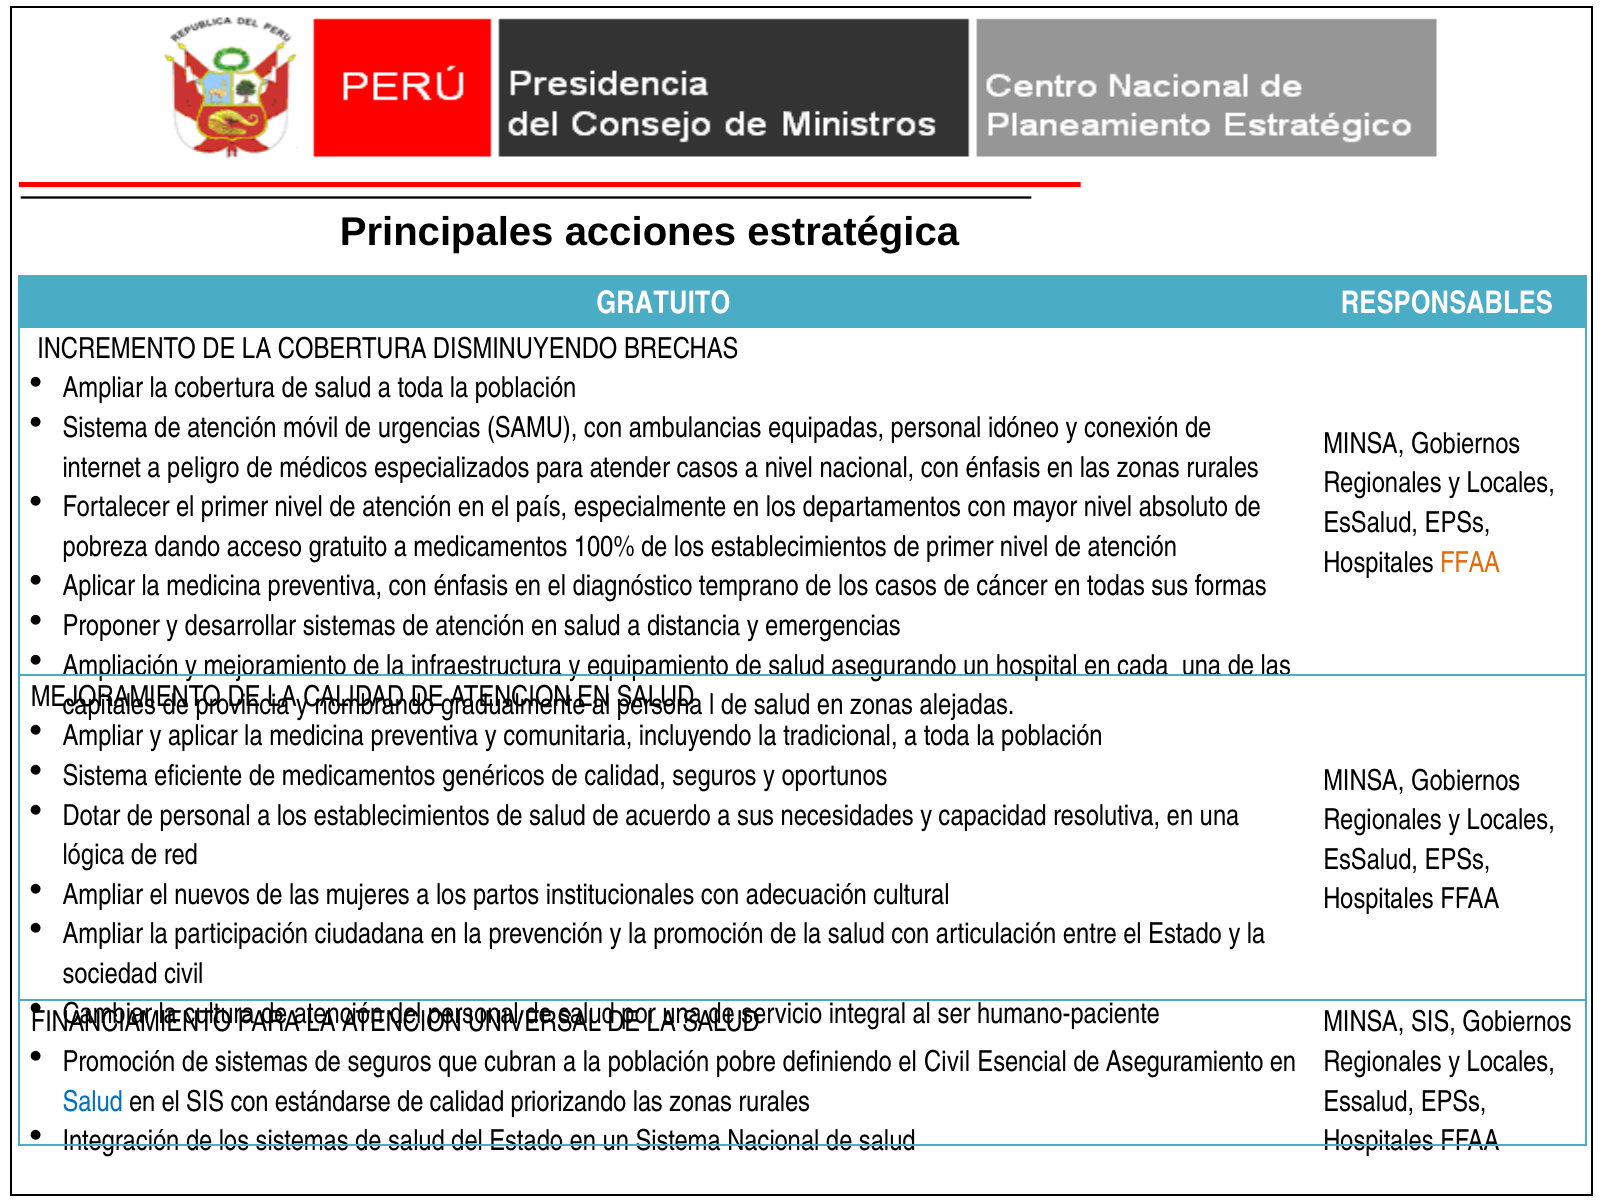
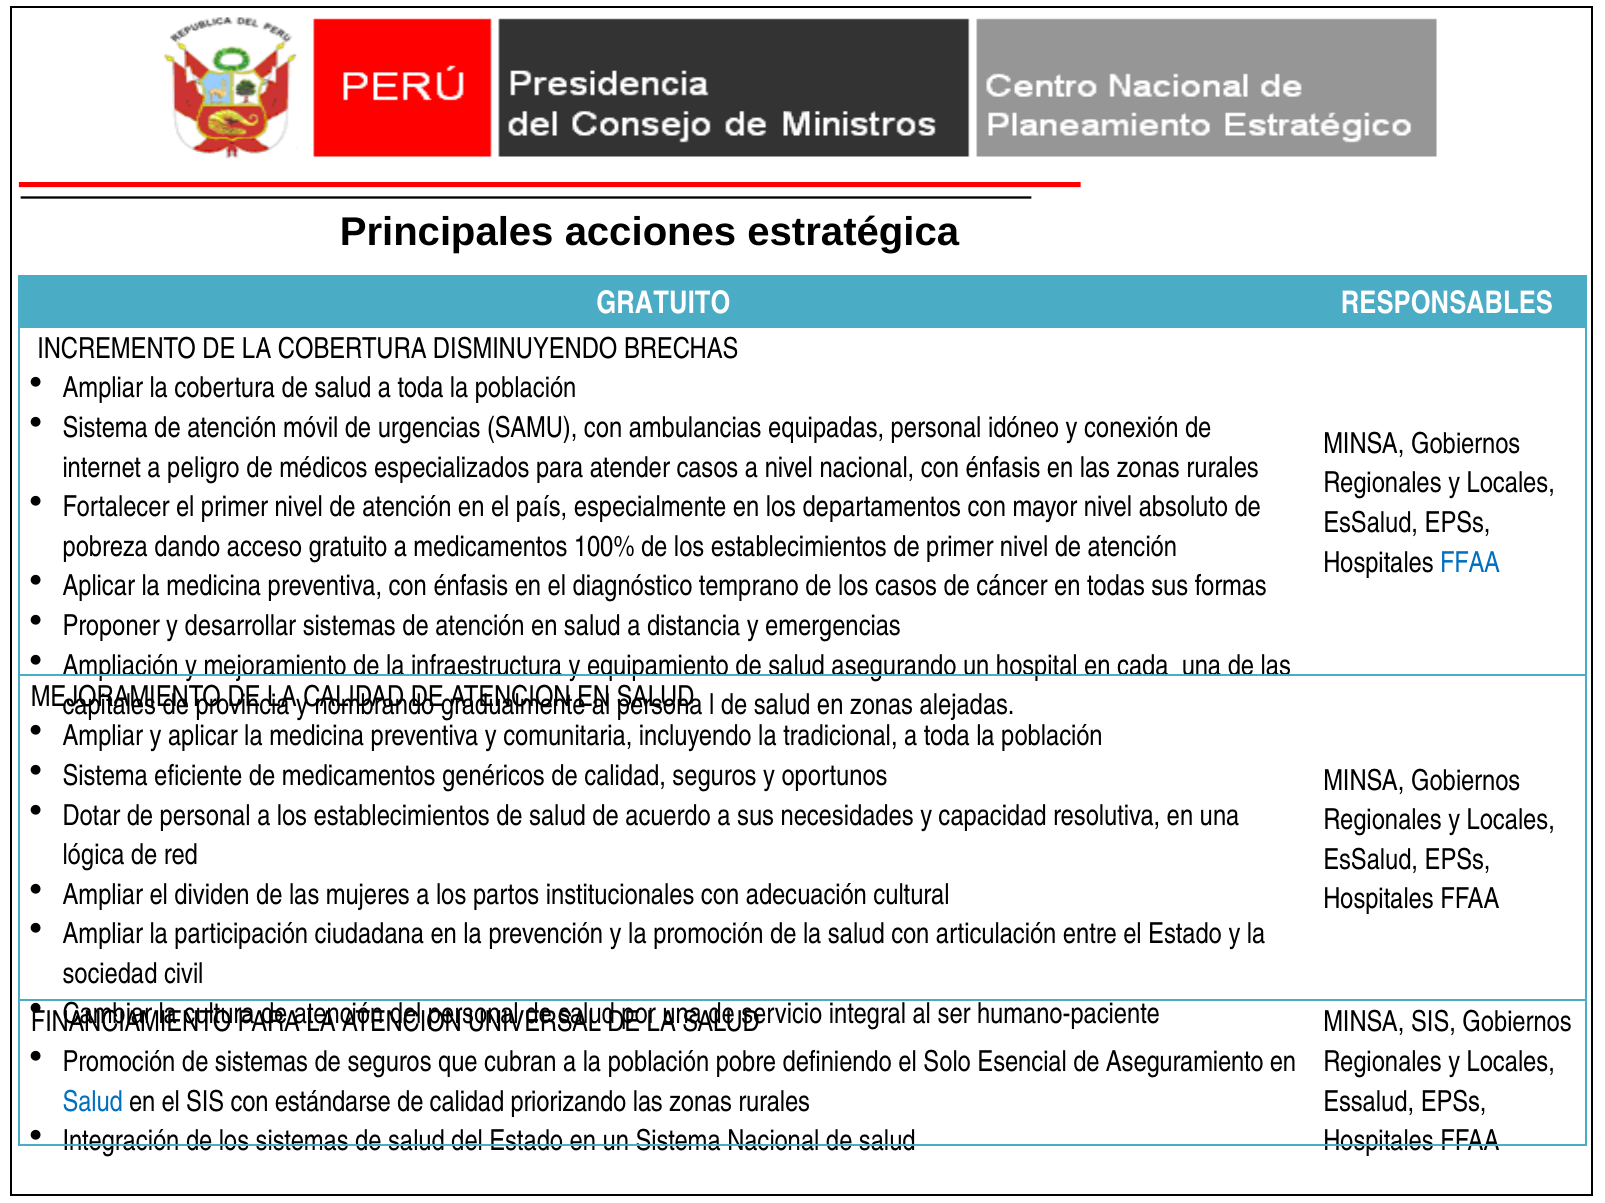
FFAA colour: orange -> blue (1470, 563)
nuevos: nuevos -> dividen (212, 895)
el Civil: Civil -> Solo (947, 1063)
